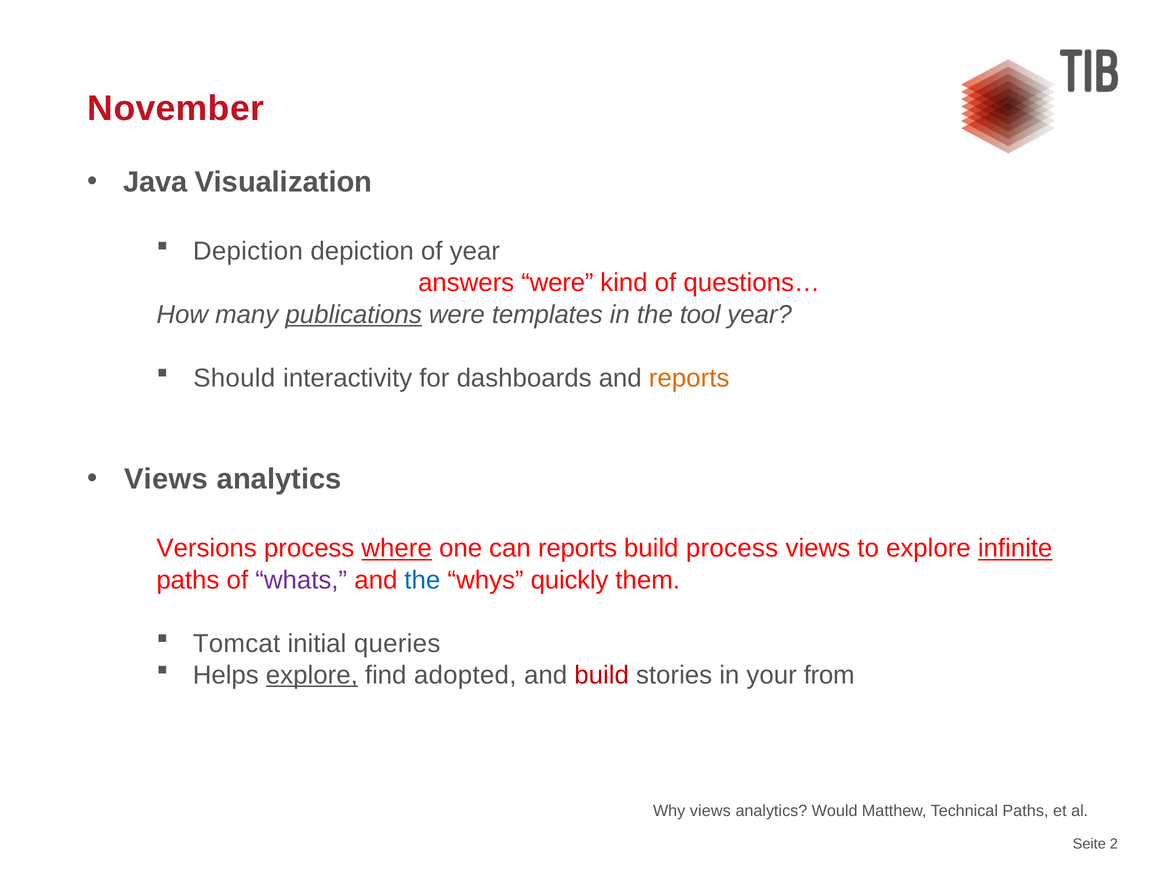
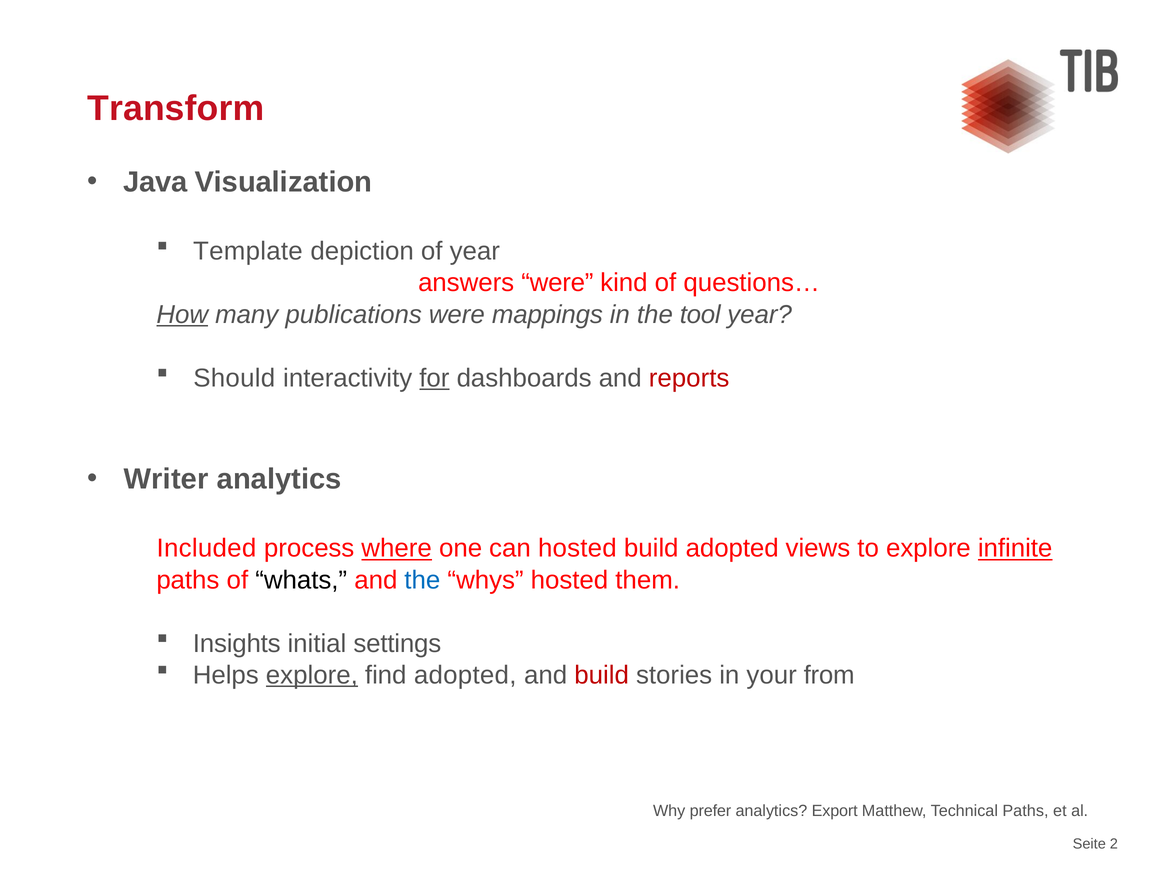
November: November -> Transform (176, 109)
Depiction: Depiction -> Template (248, 251)
How underline: none -> present (182, 314)
publications underline: present -> none (354, 314)
templates: templates -> mappings (547, 314)
for underline: none -> present (434, 378)
reports colour: orange -> red (689, 378)
Views: Views -> Writer (166, 479)
Versions: Versions -> Included (206, 548)
can reports: reports -> hosted (577, 548)
build process: process -> adopted (732, 548)
whats colour: purple -> black (301, 580)
whys quickly: quickly -> hosted (569, 580)
Tomcat: Tomcat -> Insights (237, 643)
queries: queries -> settings (397, 643)
Why views: views -> prefer (710, 811)
Would: Would -> Export (835, 811)
